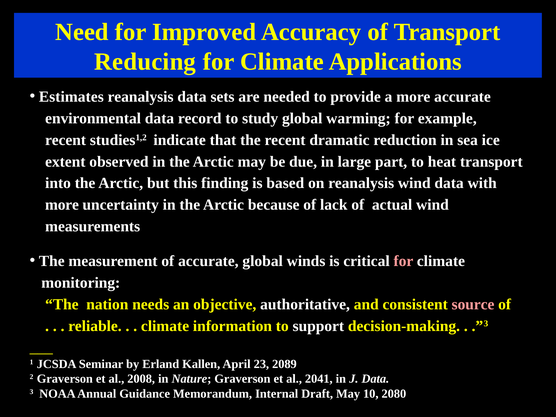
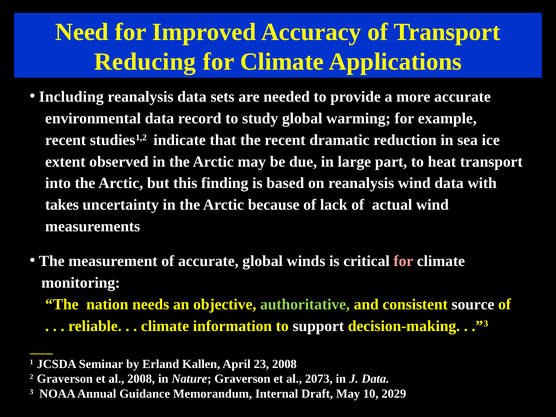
Estimates: Estimates -> Including (71, 97)
more: more -> takes (62, 205)
authoritative colour: white -> light green (305, 304)
source colour: pink -> white (473, 304)
23 2089: 2089 -> 2008 (284, 364)
2041: 2041 -> 2073 (319, 379)
2080: 2080 -> 2029 (394, 394)
